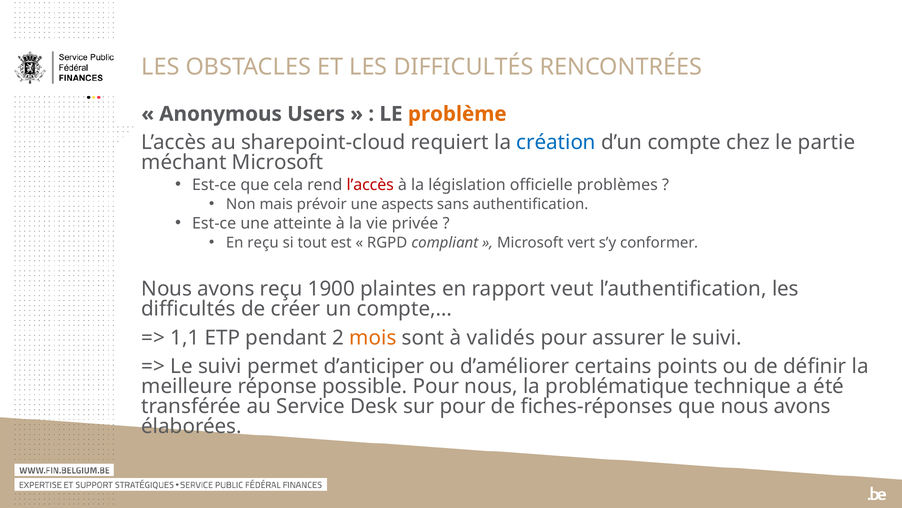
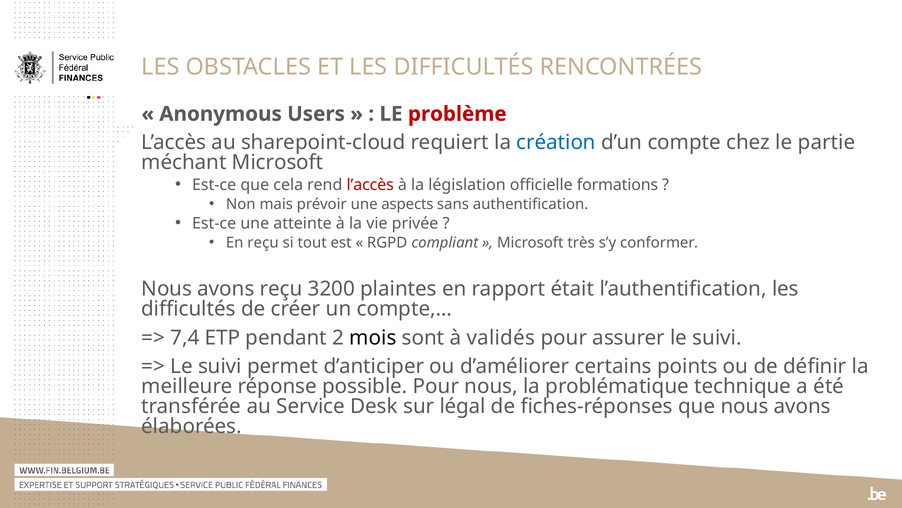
problème colour: orange -> red (457, 114)
problèmes: problèmes -> formations (617, 185)
vert: vert -> très (581, 242)
1900: 1900 -> 3200 (331, 289)
veut: veut -> était (572, 289)
1,1: 1,1 -> 7,4 (185, 337)
mois colour: orange -> black (373, 337)
sur pour: pour -> légal (463, 406)
